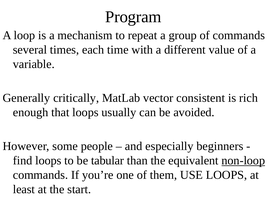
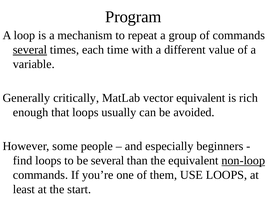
several underline: none -> present (30, 50)
vector consistent: consistent -> equivalent (201, 98)
be tabular: tabular -> several (108, 161)
